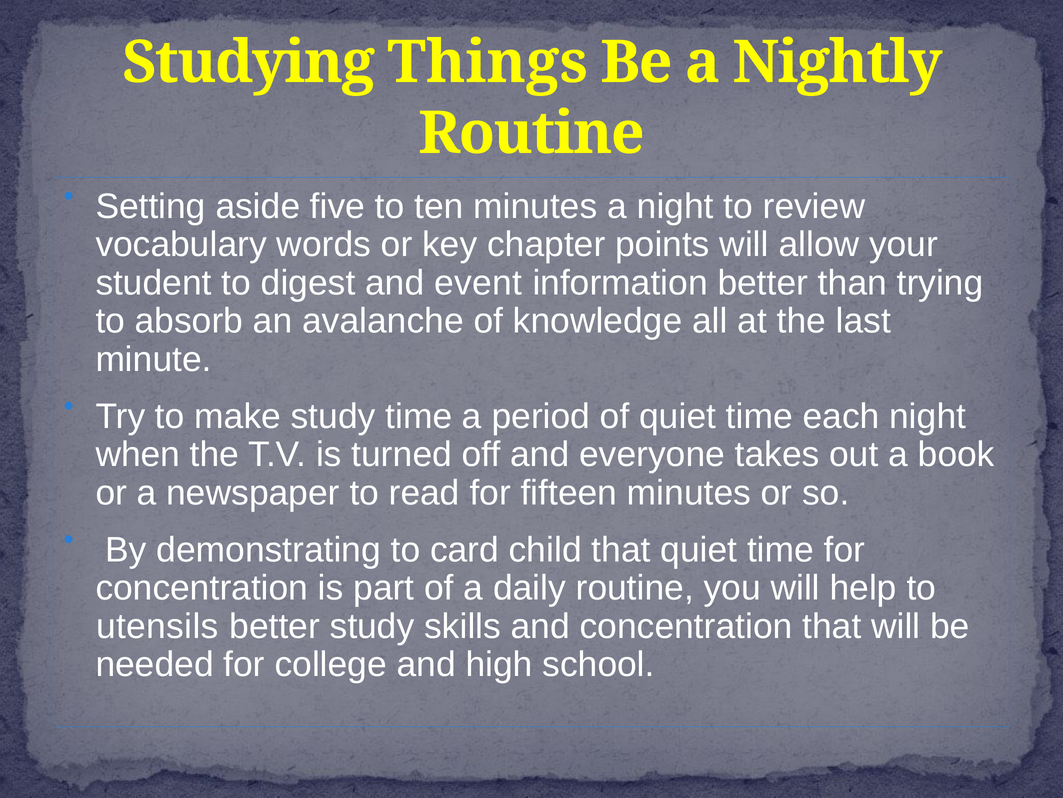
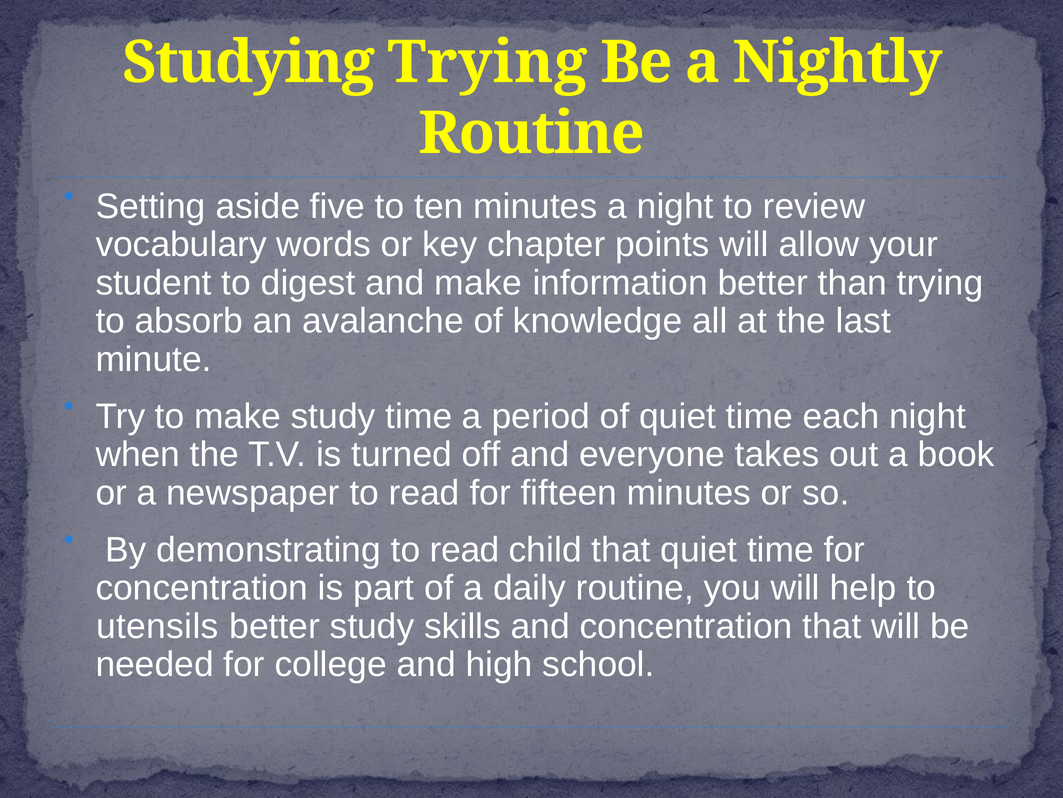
Studying Things: Things -> Trying (487, 62)
and event: event -> make (478, 283)
demonstrating to card: card -> read (465, 549)
